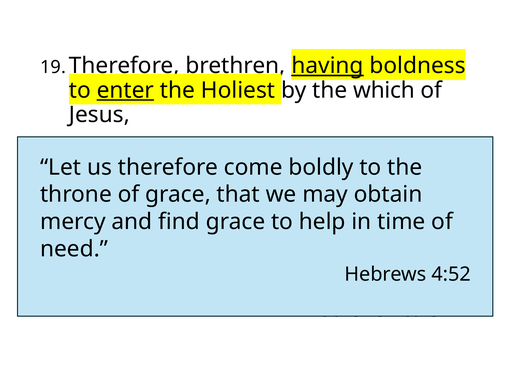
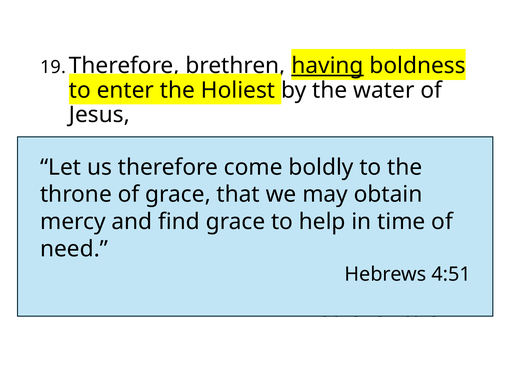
enter underline: present -> none (125, 90)
the which: which -> water (384, 90)
4:52: 4:52 -> 4:51 (451, 275)
